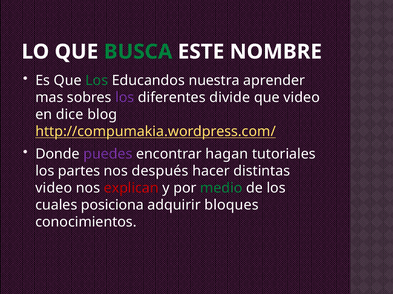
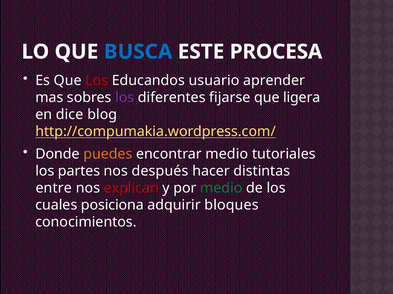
BUSCA colour: green -> blue (138, 52)
NOMBRE: NOMBRE -> PROCESA (276, 52)
Los colour: green -> red (97, 81)
nuestra: nuestra -> usuario (214, 81)
divide: divide -> fijarse (230, 98)
que video: video -> ligera (302, 98)
puedes colour: purple -> orange (108, 154)
encontrar hagan: hagan -> medio (227, 154)
video: video -> entre (54, 188)
